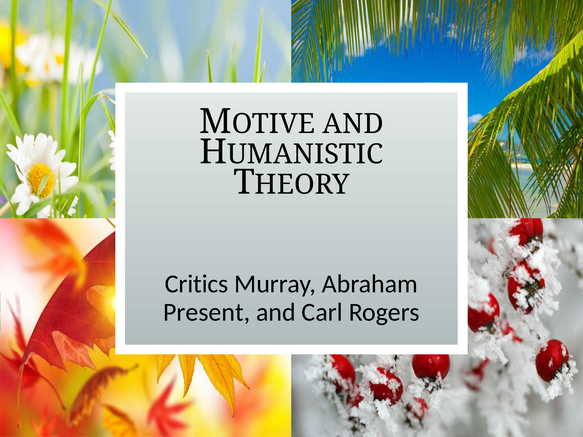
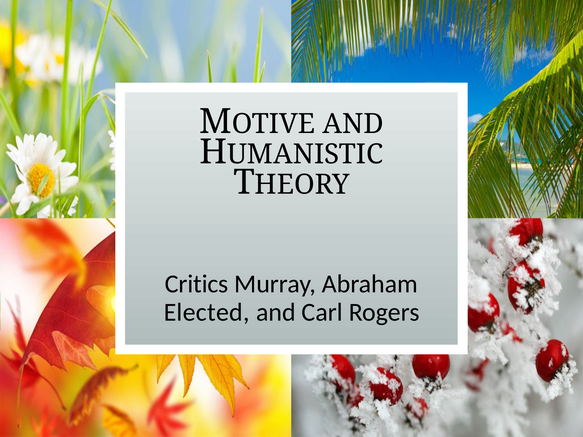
Present: Present -> Elected (207, 313)
